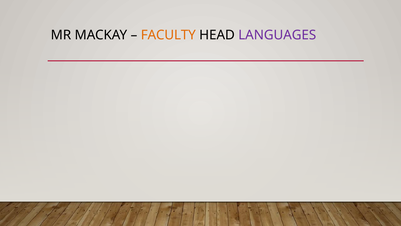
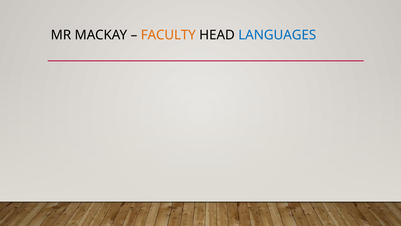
LANGUAGES colour: purple -> blue (277, 35)
